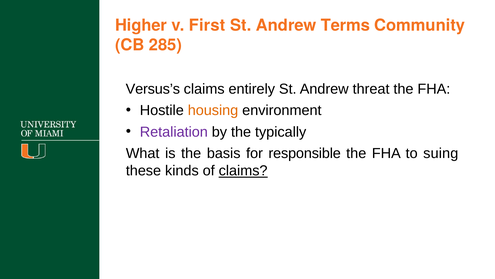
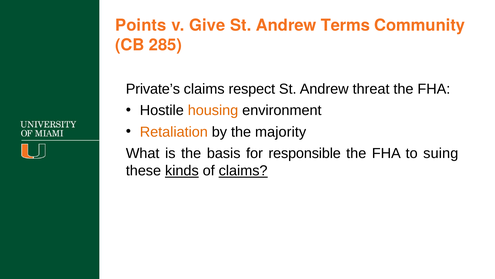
Higher: Higher -> Points (141, 25)
First: First -> Give (207, 25)
Versus’s: Versus’s -> Private’s (153, 89)
entirely: entirely -> respect (252, 89)
Retaliation colour: purple -> orange (174, 132)
typically: typically -> majority (281, 132)
kinds underline: none -> present (182, 171)
